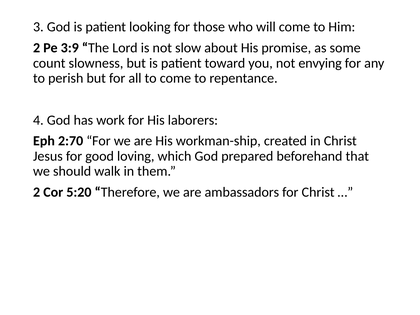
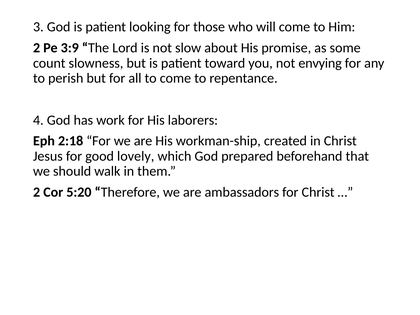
2:70: 2:70 -> 2:18 (71, 141)
loving: loving -> lovely (136, 156)
